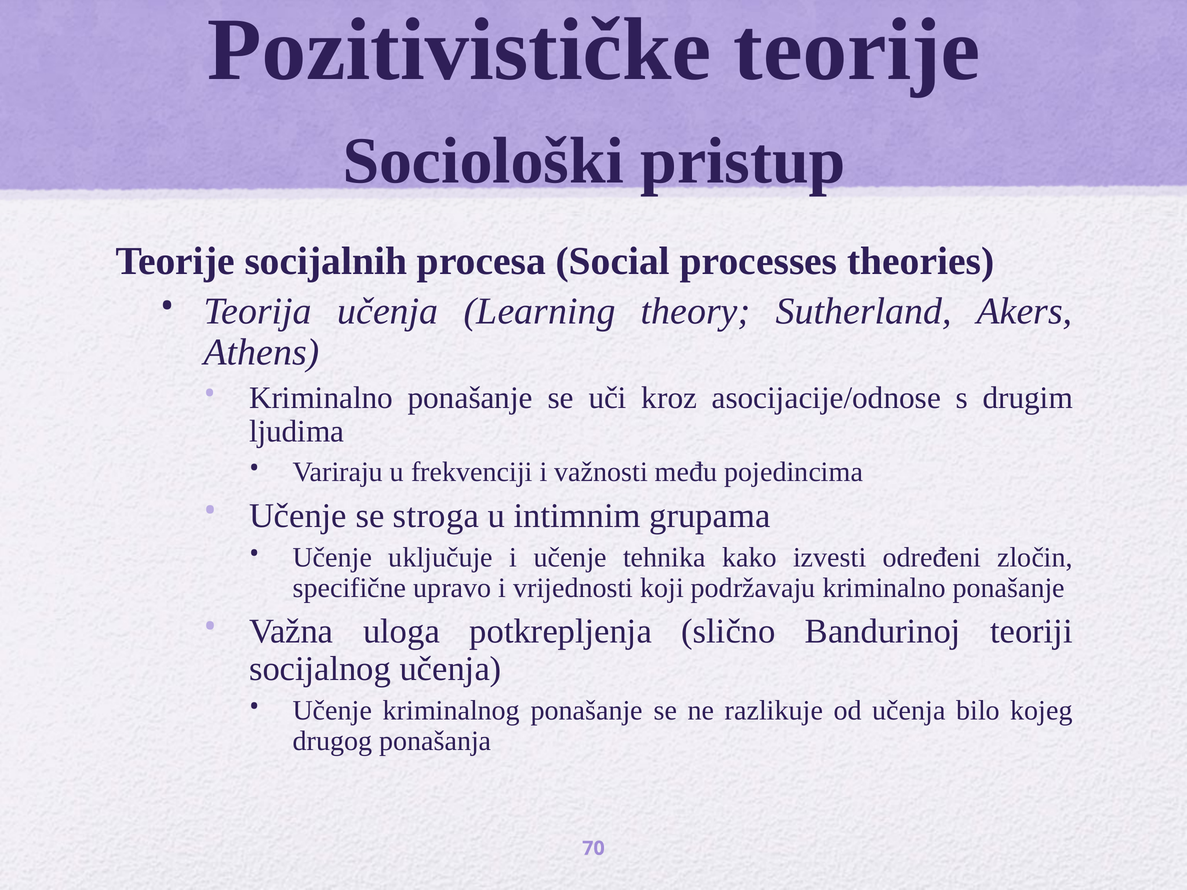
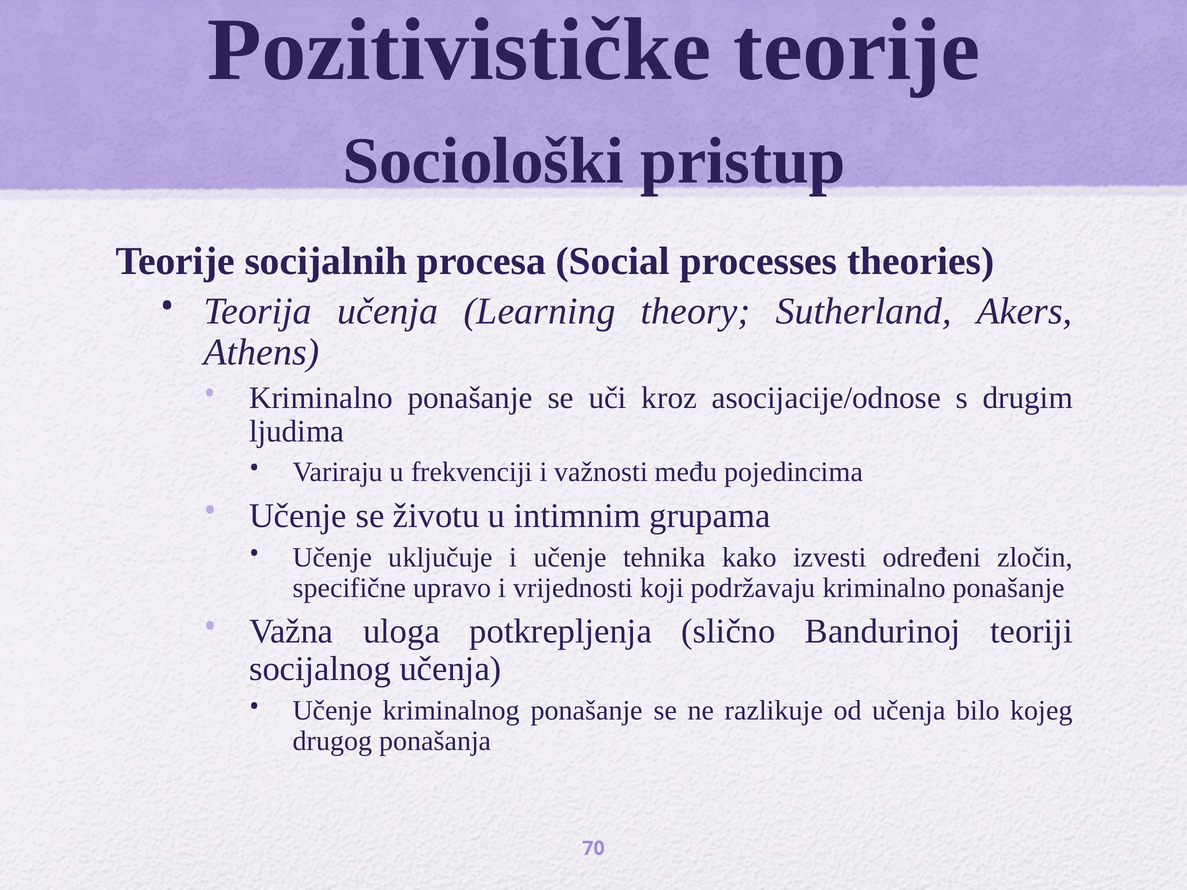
stroga: stroga -> životu (436, 516)
